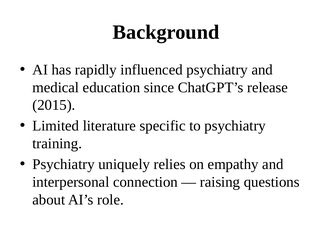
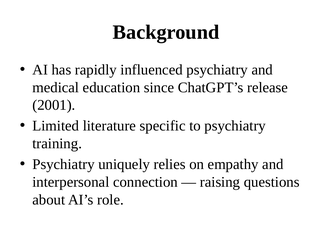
2015: 2015 -> 2001 (54, 105)
